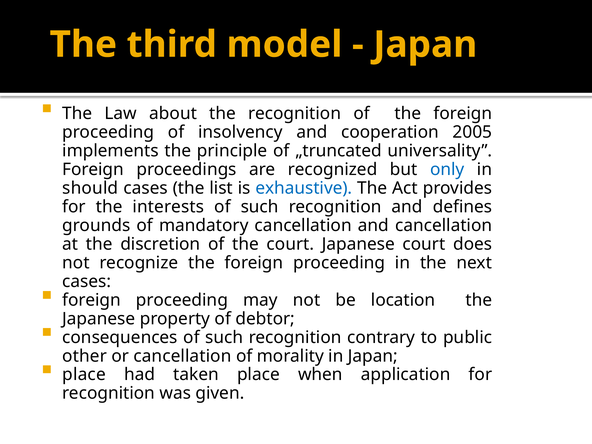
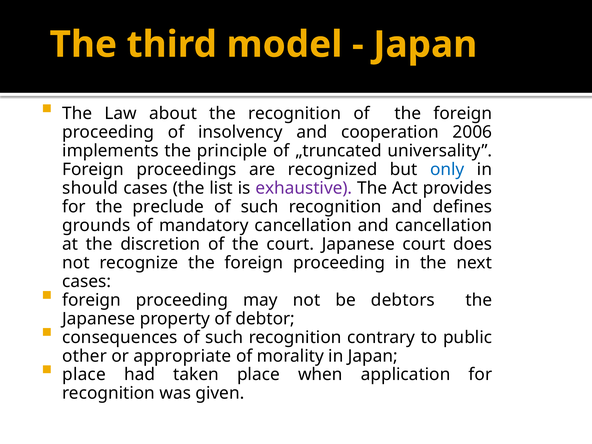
2005: 2005 -> 2006 (472, 132)
exhaustive colour: blue -> purple (304, 188)
interests: interests -> preclude (168, 207)
location: location -> debtors (403, 300)
or cancellation: cancellation -> appropriate (182, 356)
